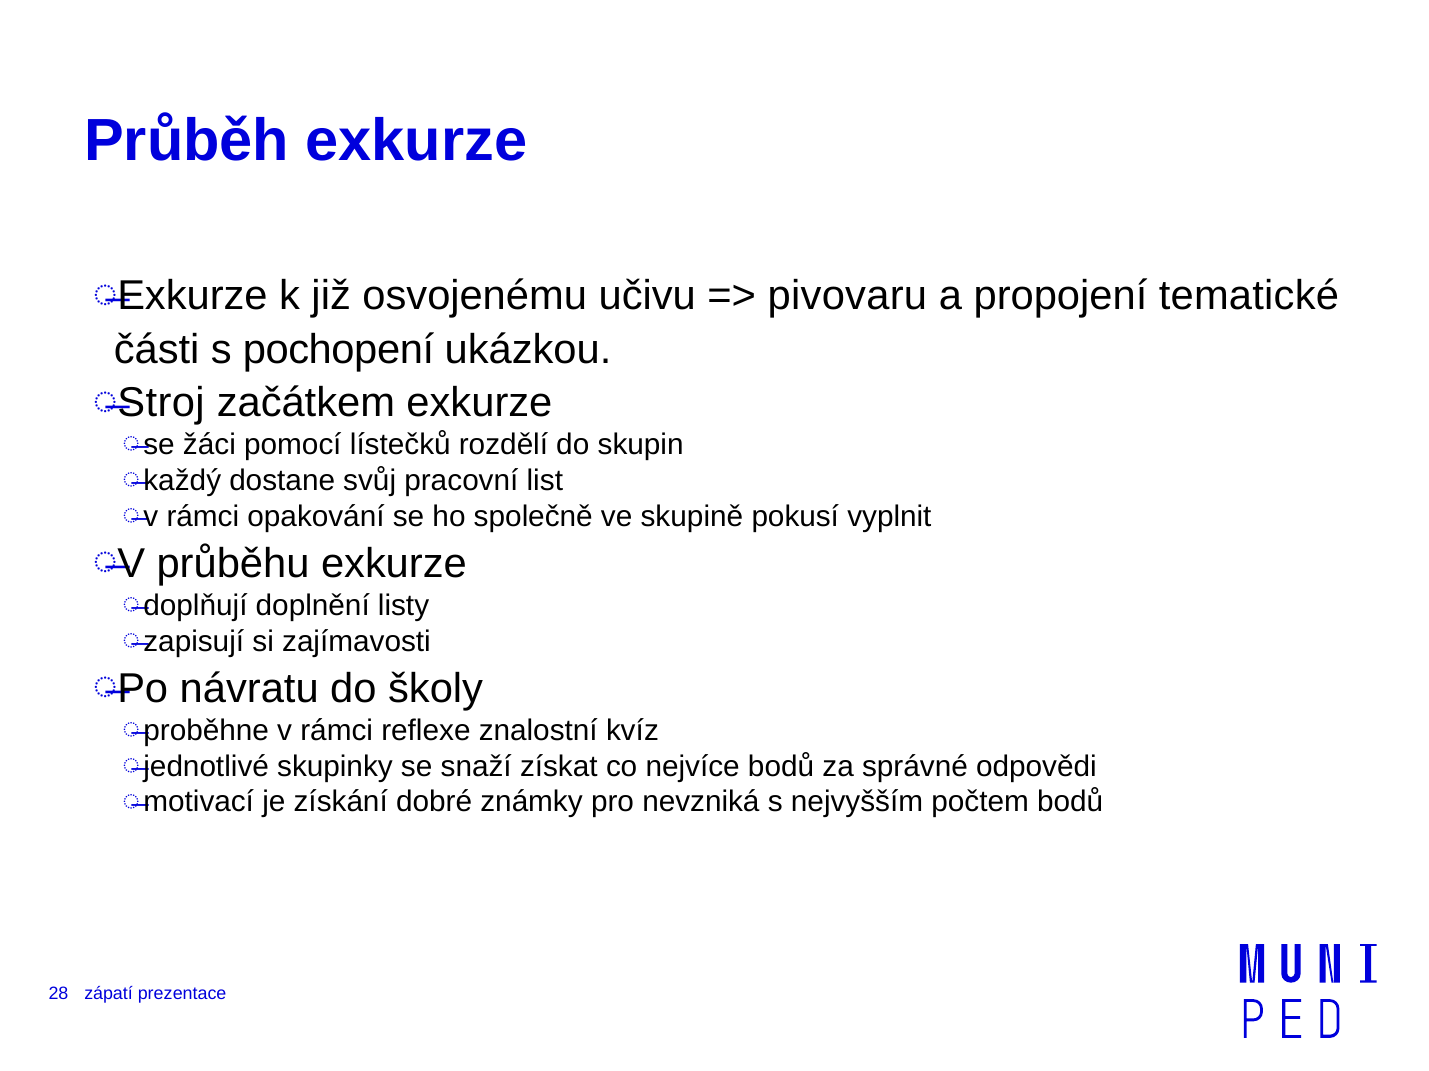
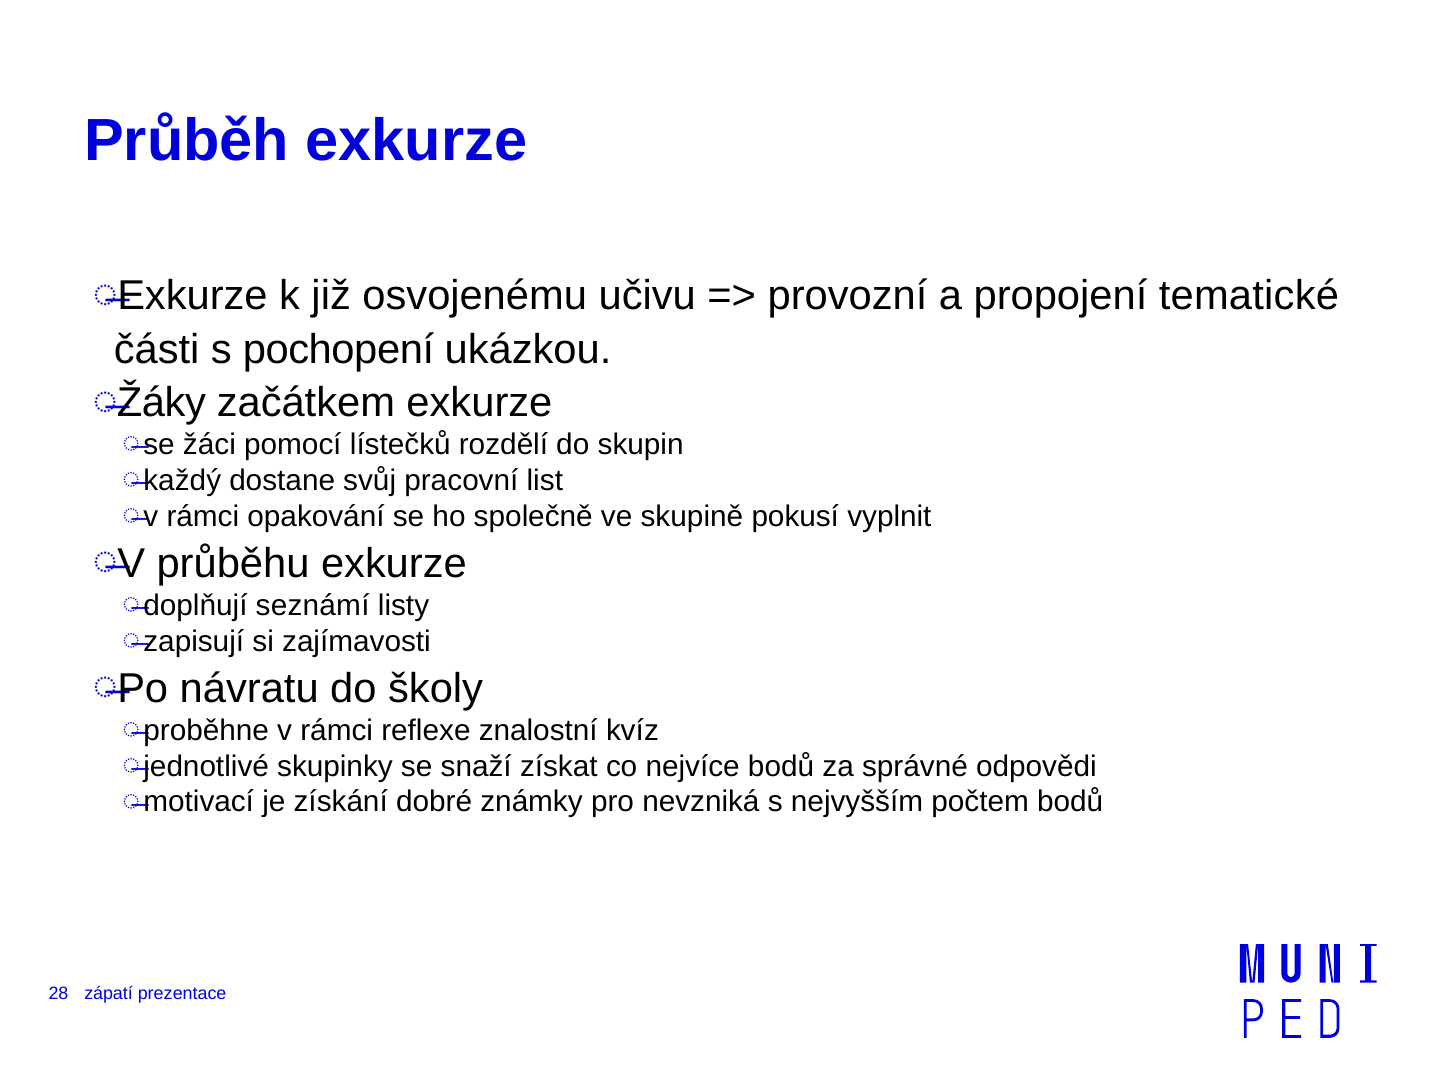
pivovaru: pivovaru -> provozní (848, 296)
Stroj: Stroj -> Žáky (161, 403)
doplnění: doplnění -> seznámí (313, 606)
